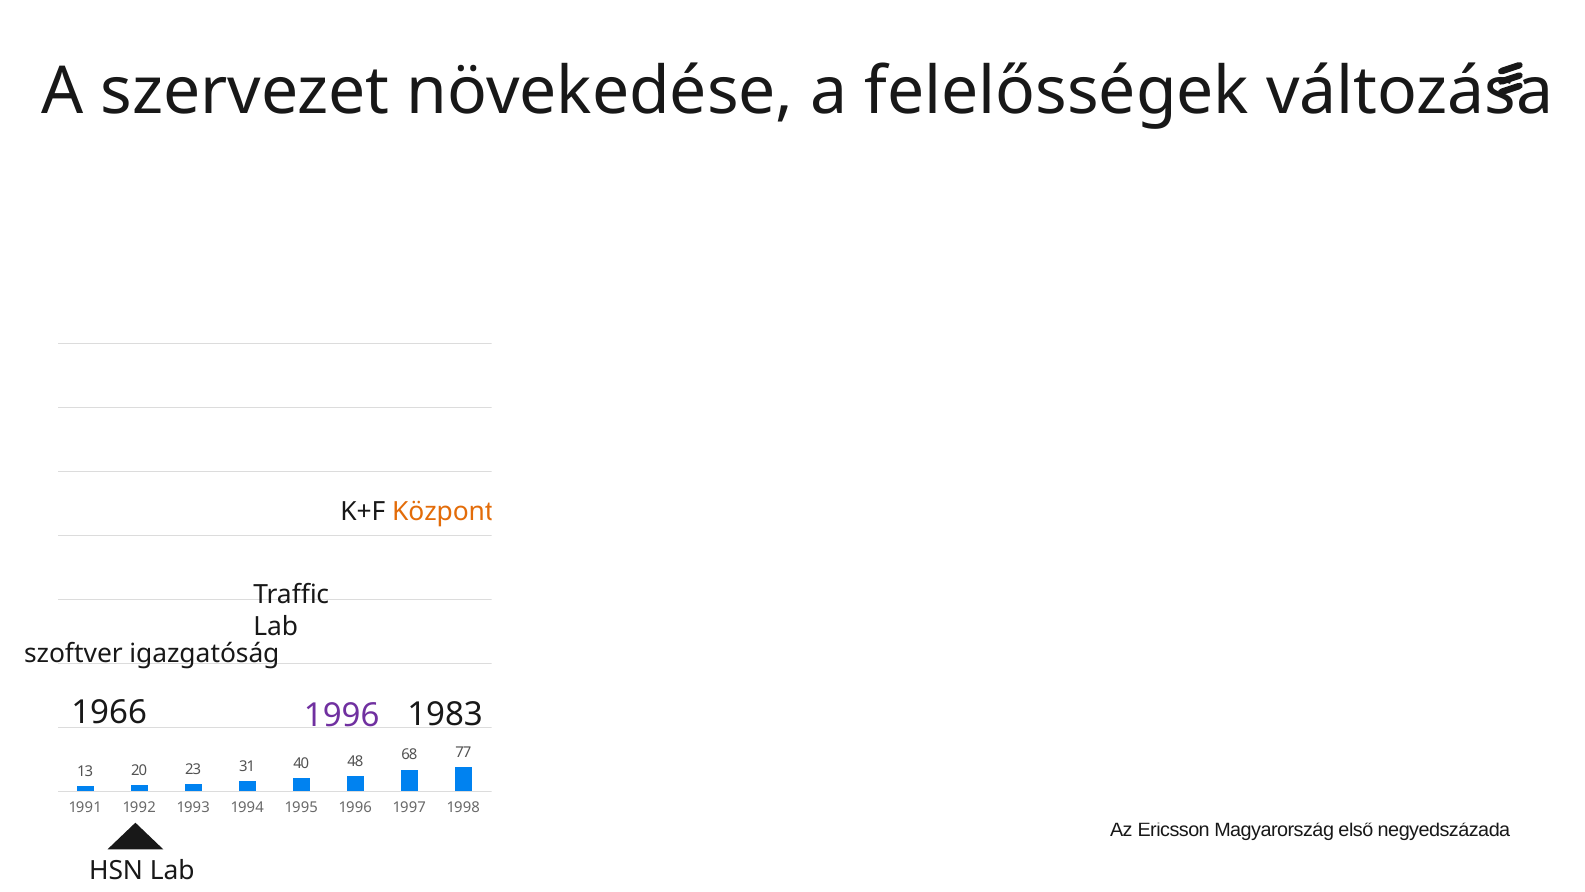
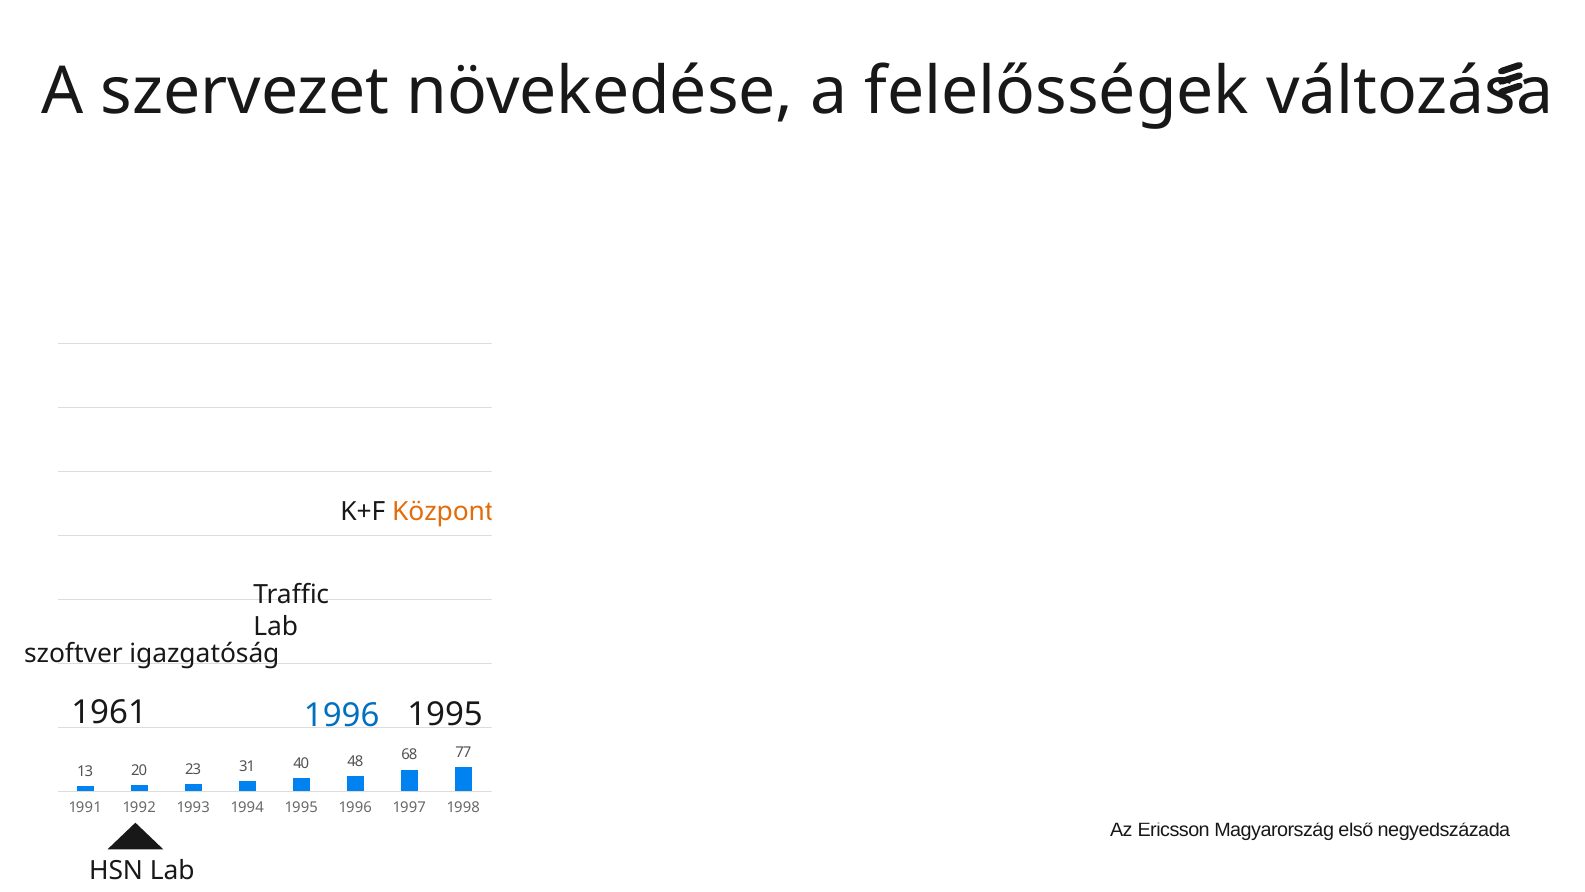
1966: 1966 -> 1961 (109, 713)
1983: 1983 -> 1995 (445, 715)
1996 colour: purple -> blue (342, 715)
